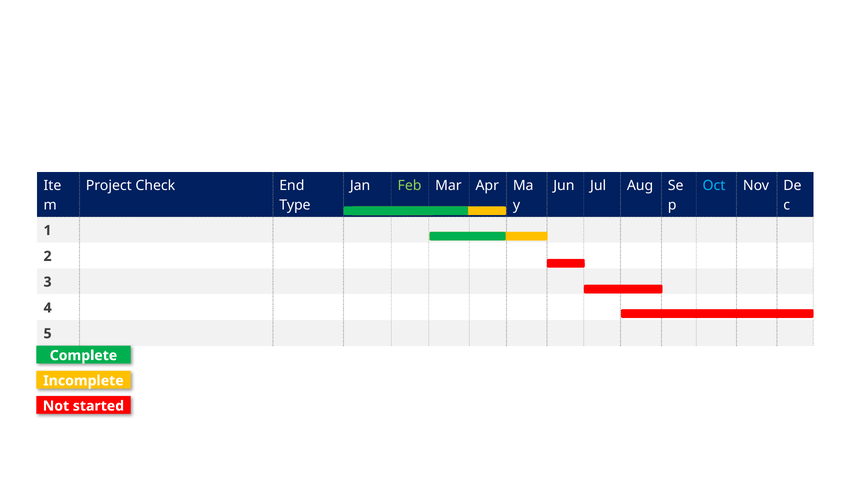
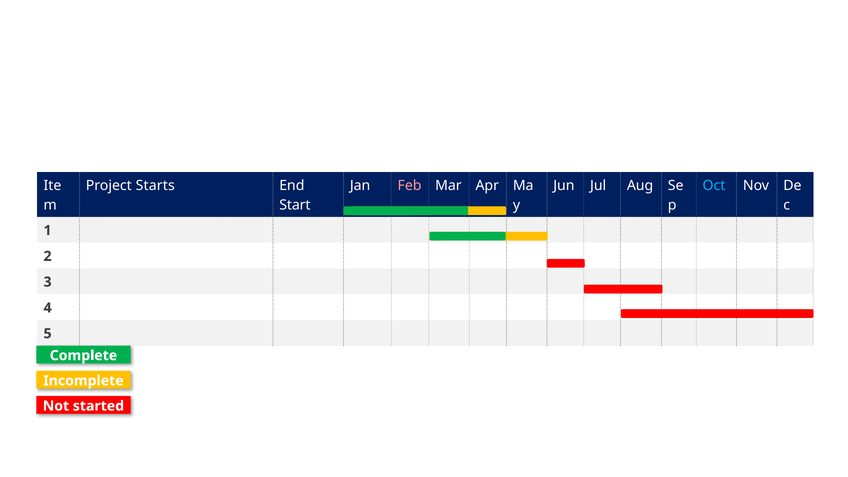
Check: Check -> Starts (155, 186)
Feb colour: light green -> pink (410, 186)
Type: Type -> Start (295, 205)
